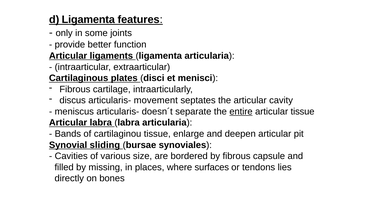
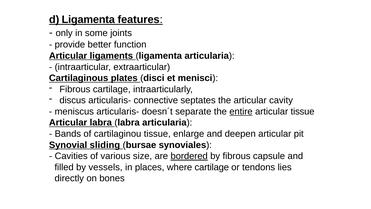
movement: movement -> connective (156, 100)
bordered underline: none -> present (189, 156)
missing: missing -> vessels (106, 167)
where surfaces: surfaces -> cartilage (212, 167)
